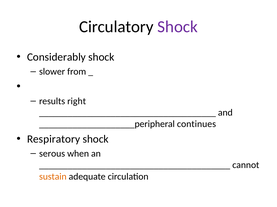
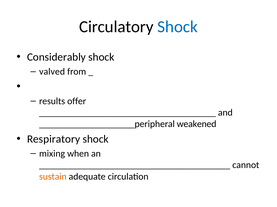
Shock colour: purple -> blue (178, 27)
slower: slower -> valved (52, 72)
right: right -> offer (77, 101)
continues: continues -> weakened (197, 124)
serous: serous -> mixing (52, 154)
